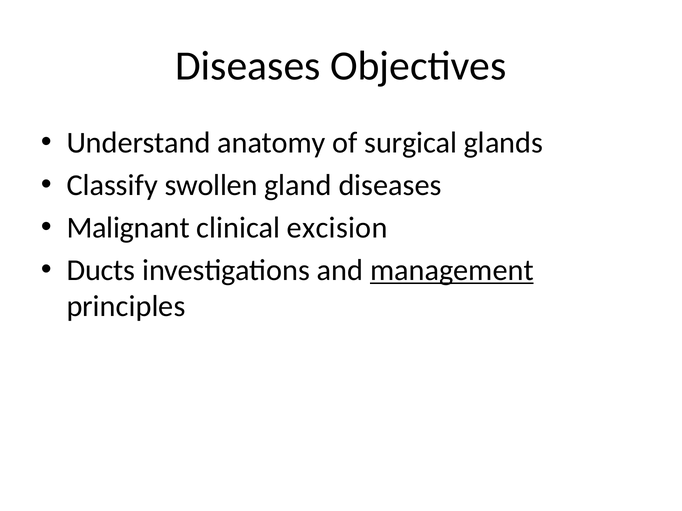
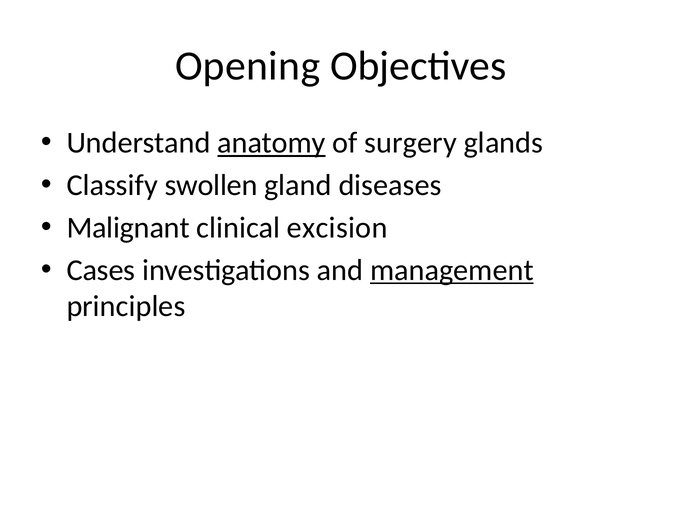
Diseases: Diseases -> Opening (248, 66)
anatomy underline: none -> present (272, 143)
surgical: surgical -> surgery (411, 143)
Ducts: Ducts -> Cases (101, 270)
